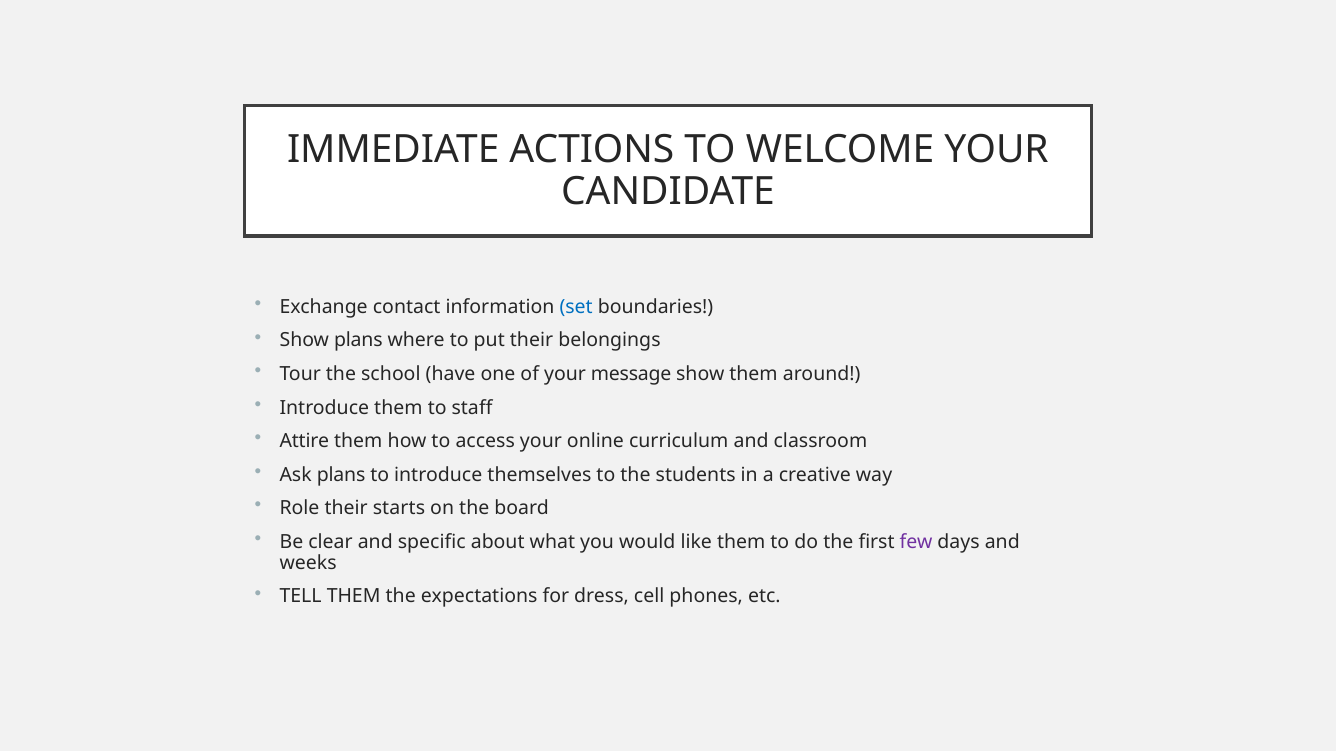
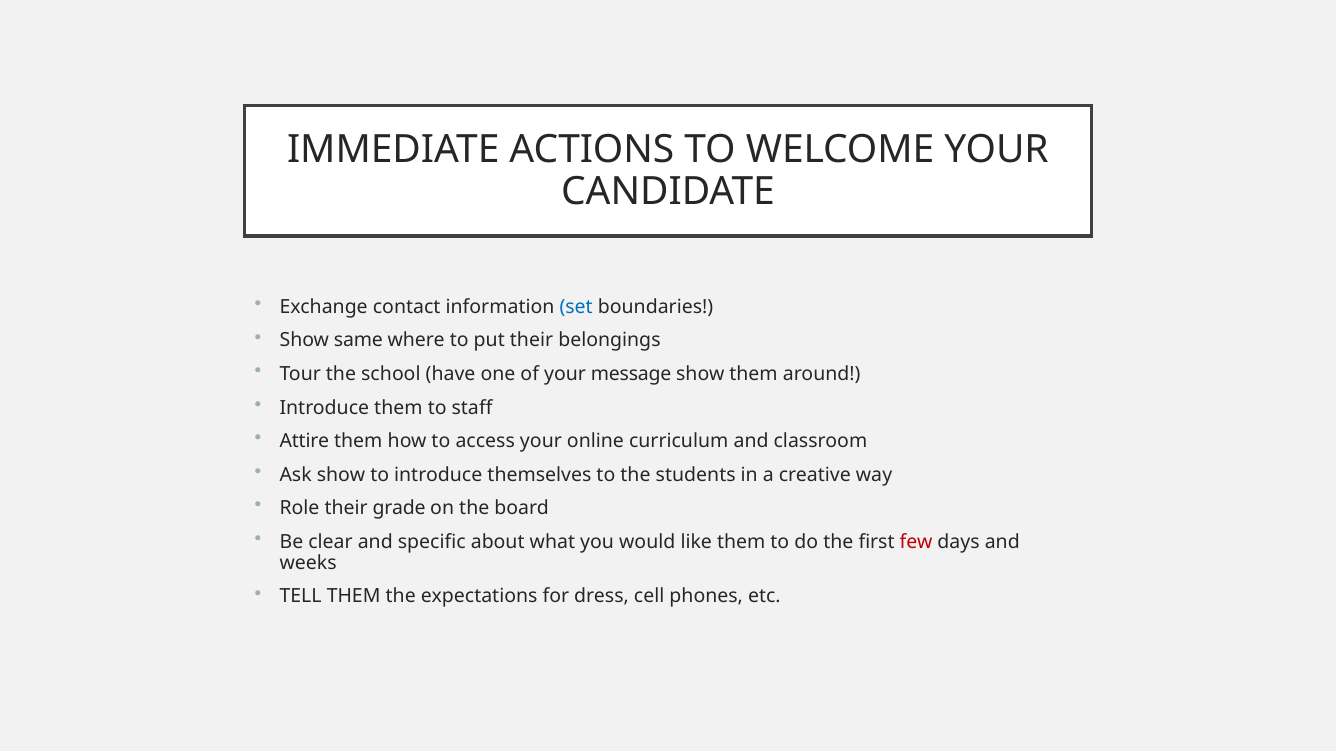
Show plans: plans -> same (358, 341)
Ask plans: plans -> show (341, 475)
starts: starts -> grade (399, 509)
few colour: purple -> red (916, 542)
